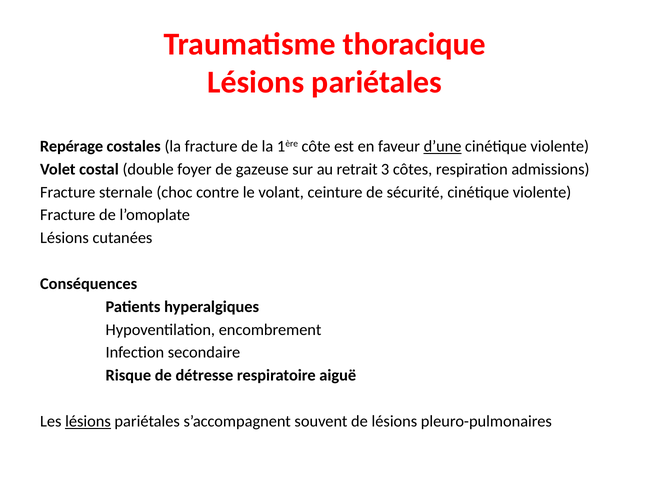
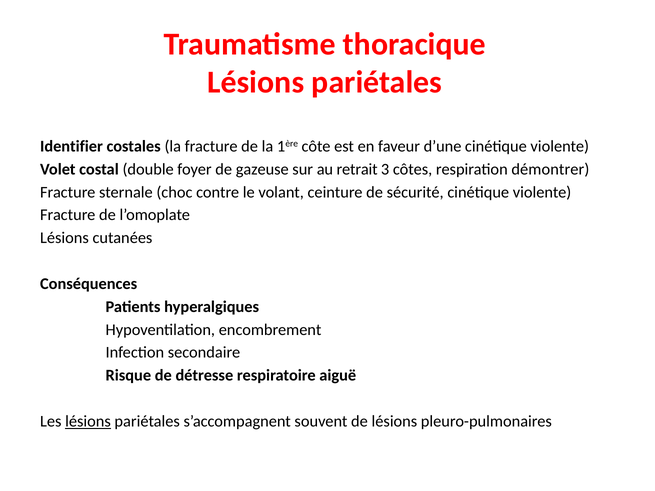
Repérage: Repérage -> Identifier (71, 146)
d’une underline: present -> none (443, 146)
admissions: admissions -> démontrer (550, 169)
